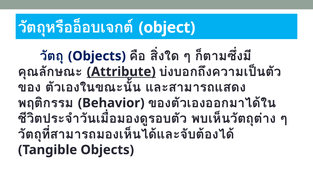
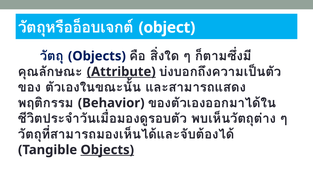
Objects underline: none -> present (107, 150)
